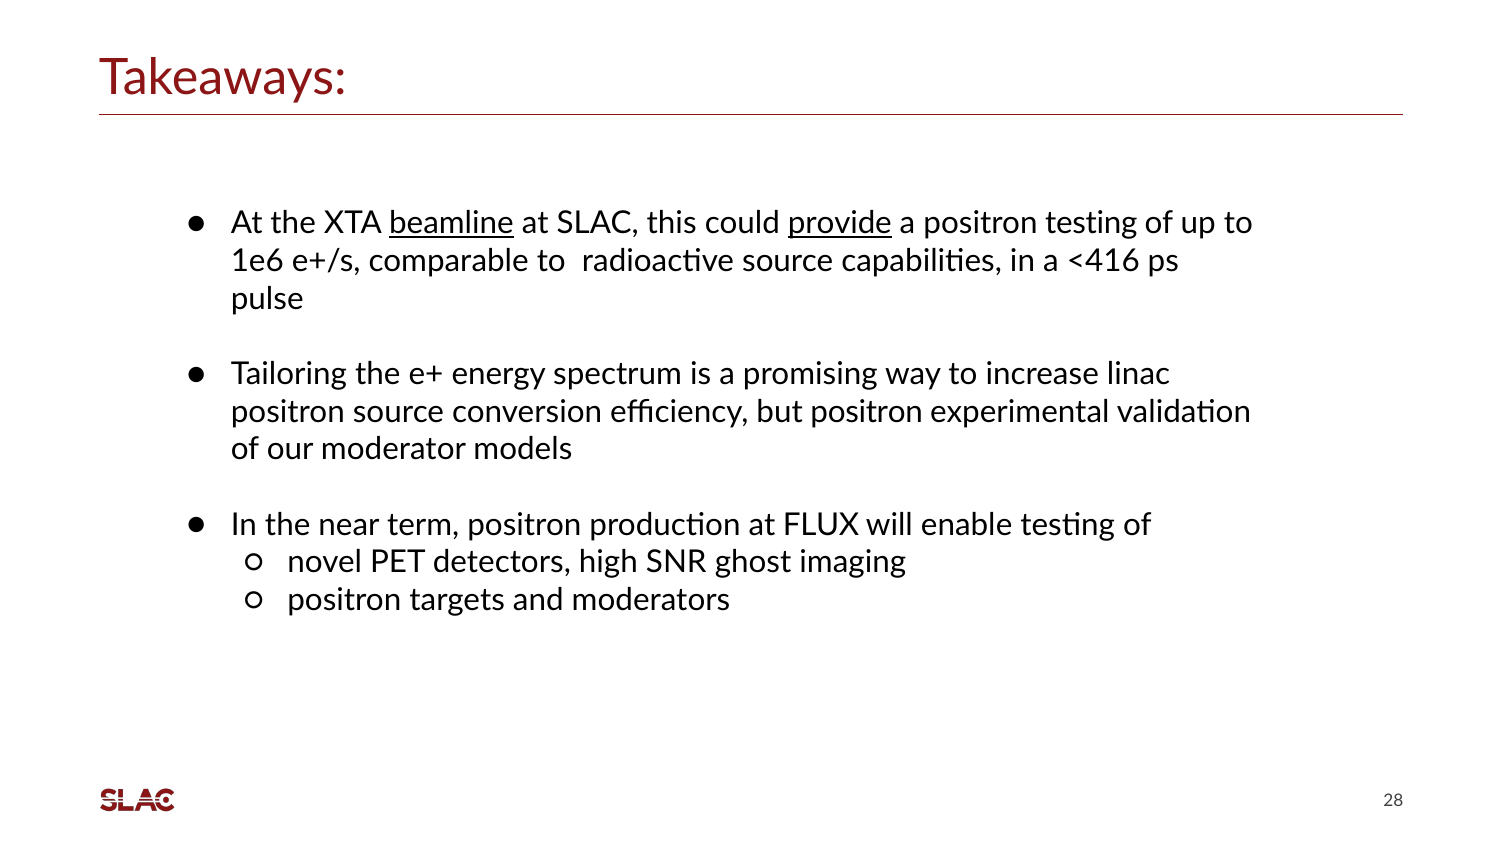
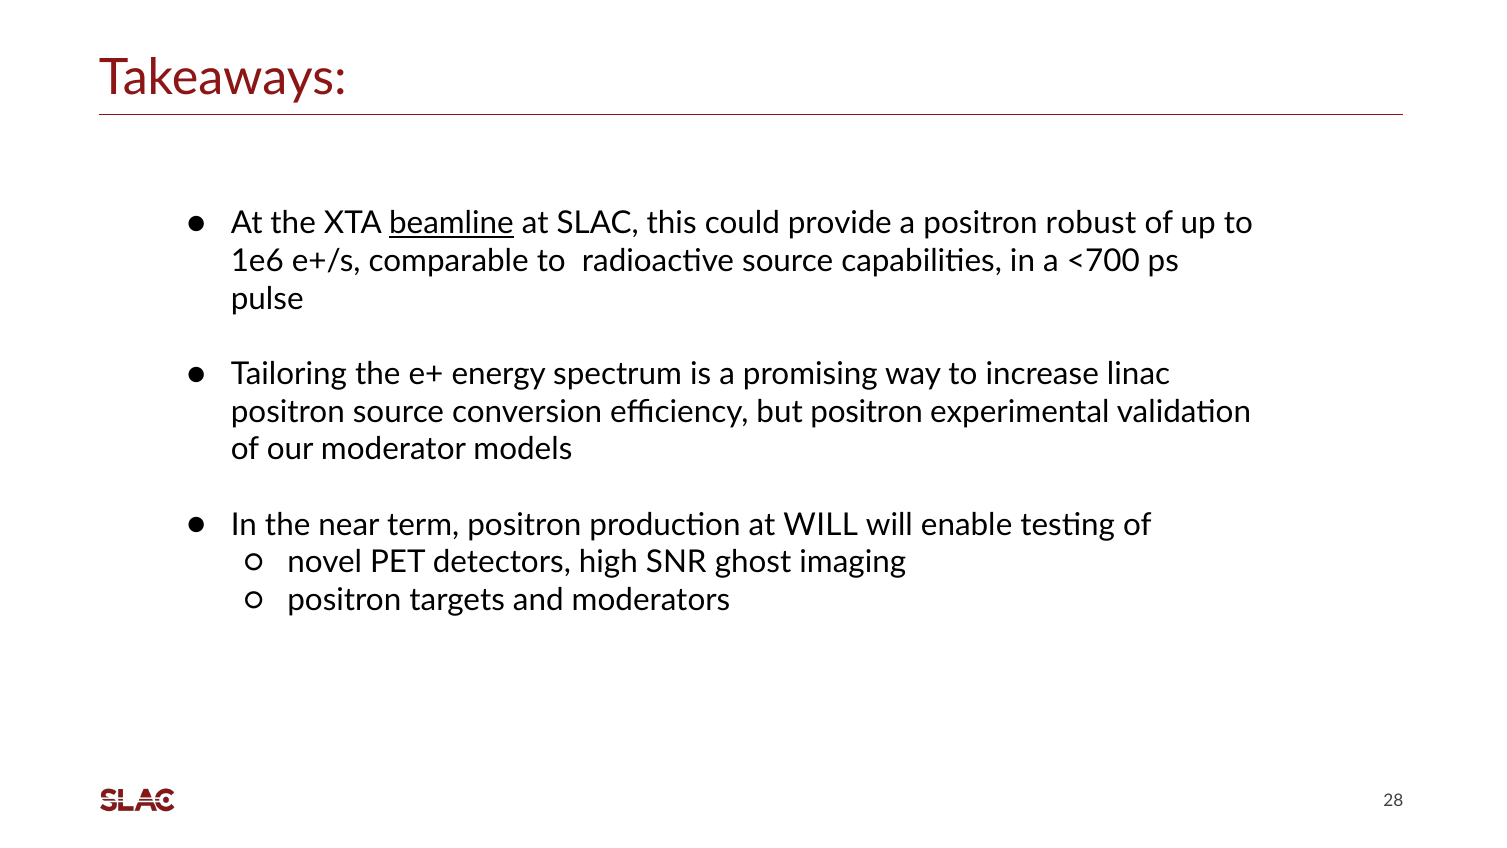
provide underline: present -> none (840, 223)
positron testing: testing -> robust (1091, 223)
<416: <416 -> <700 (1103, 261)
at FLUX: FLUX -> WILL (821, 525)
